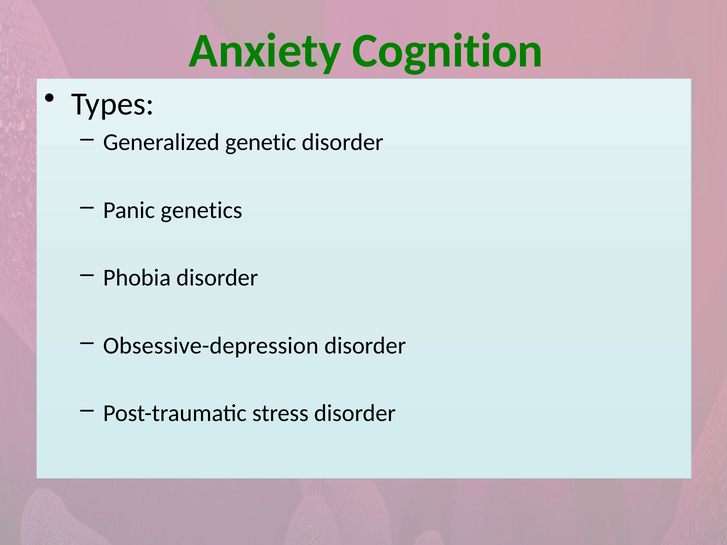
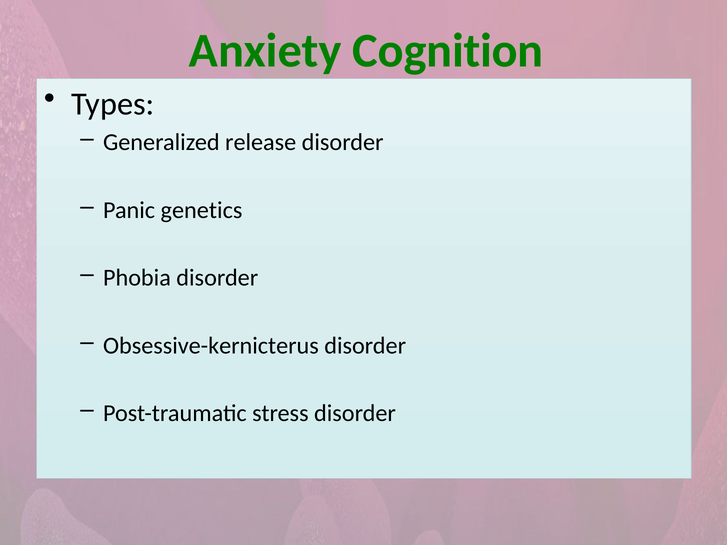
genetic: genetic -> release (261, 142)
Obsessive-depression: Obsessive-depression -> Obsessive-kernicterus (211, 346)
